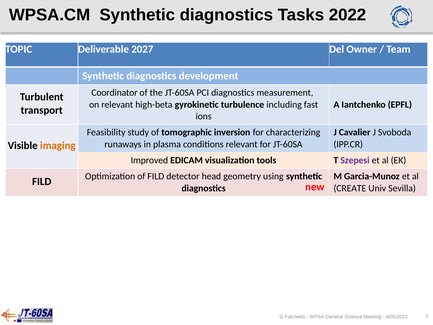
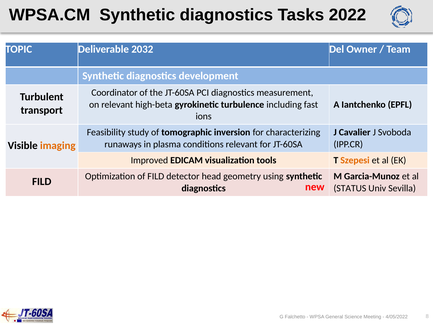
2027: 2027 -> 2032 (142, 49)
Szepesi colour: purple -> orange (355, 160)
CREATE: CREATE -> STATUS (350, 188)
